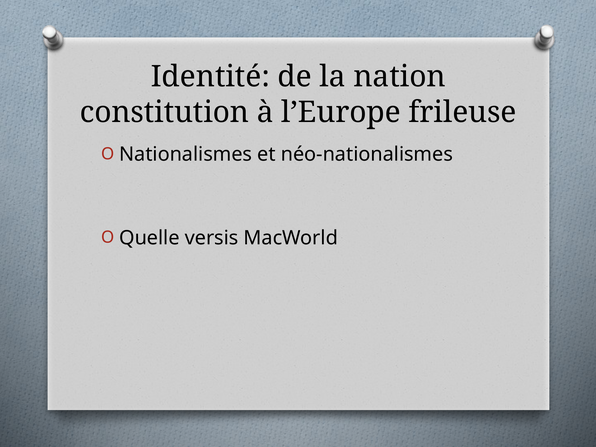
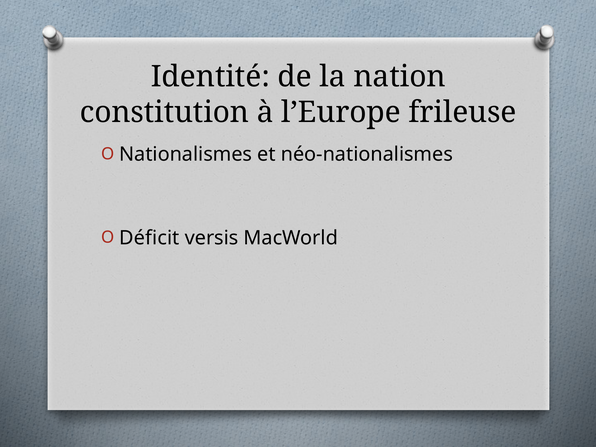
Quelle: Quelle -> Déficit (149, 238)
